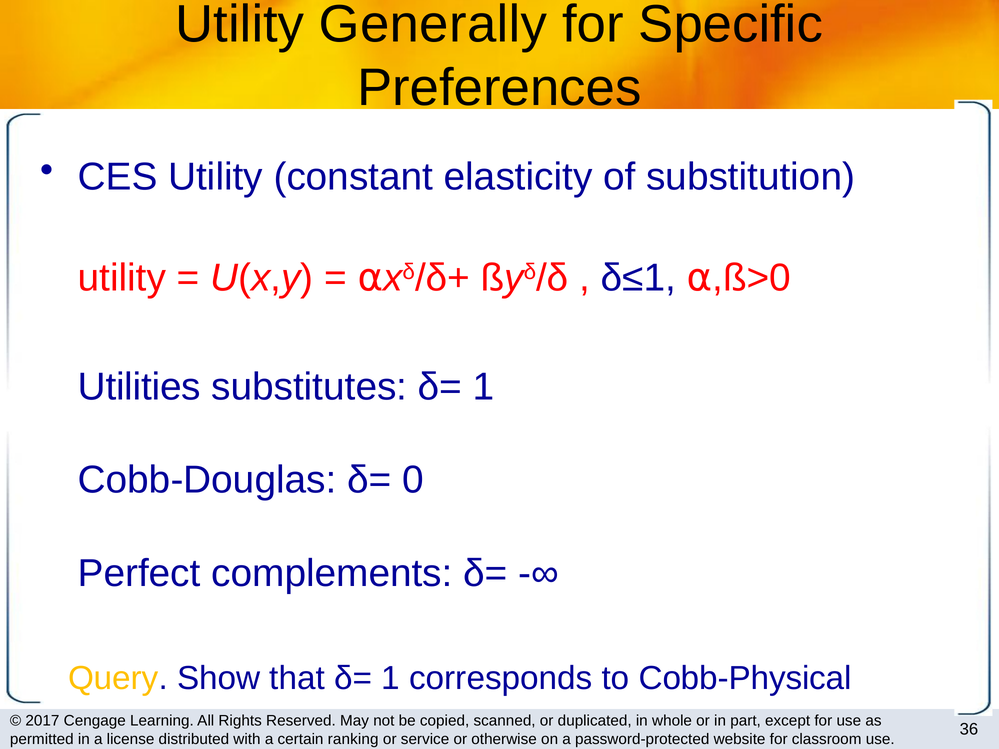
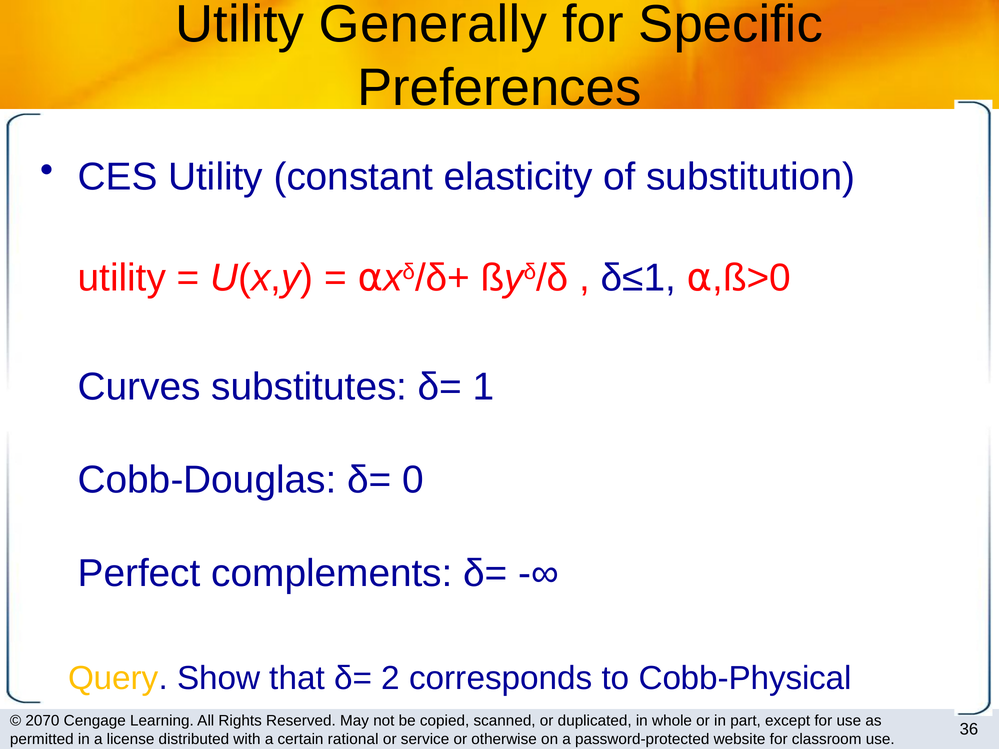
Utilities: Utilities -> Curves (139, 387)
that δ= 1: 1 -> 2 (391, 679)
2017: 2017 -> 2070 (42, 721)
ranking: ranking -> rational (353, 739)
